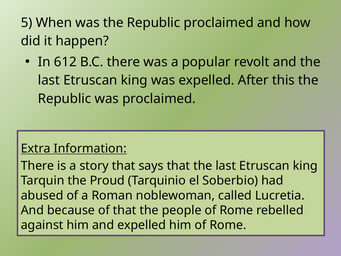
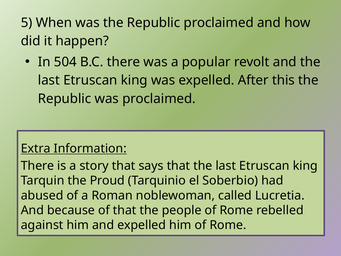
612: 612 -> 504 (65, 62)
